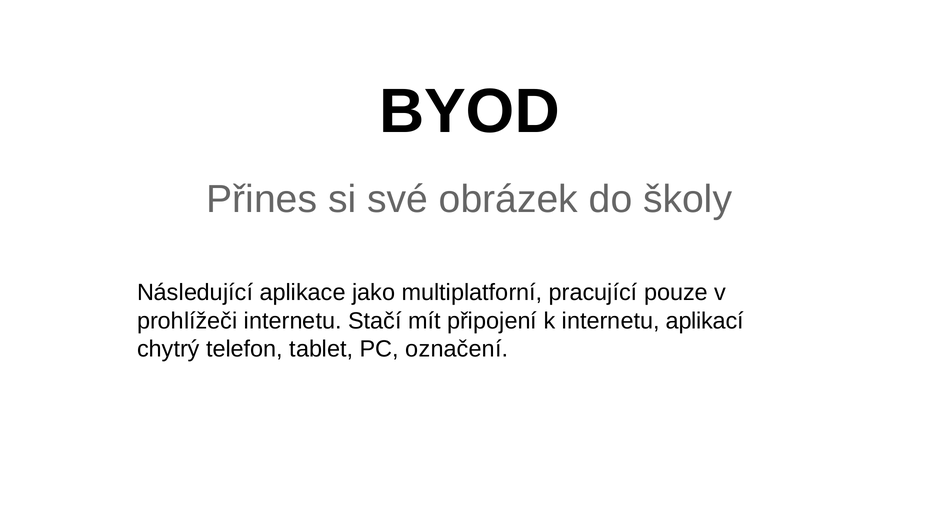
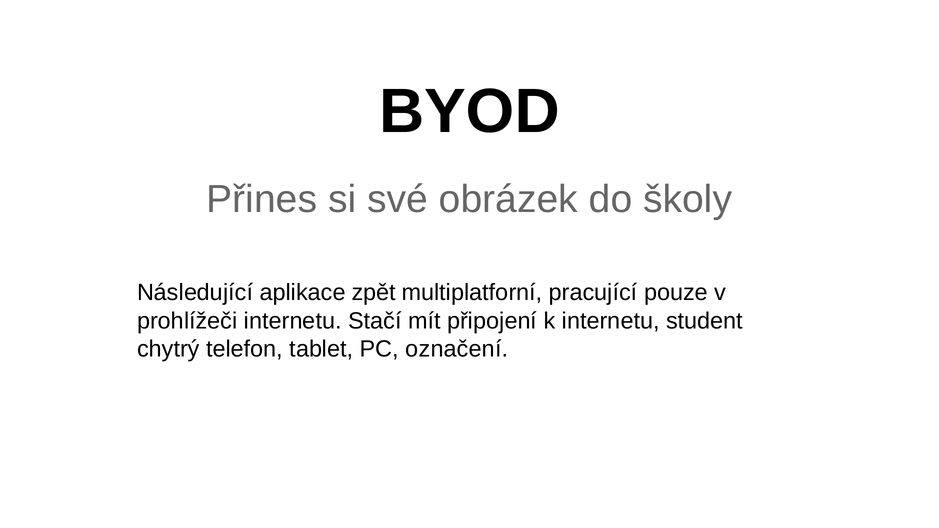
jako: jako -> zpět (374, 293)
aplikací: aplikací -> student (705, 321)
